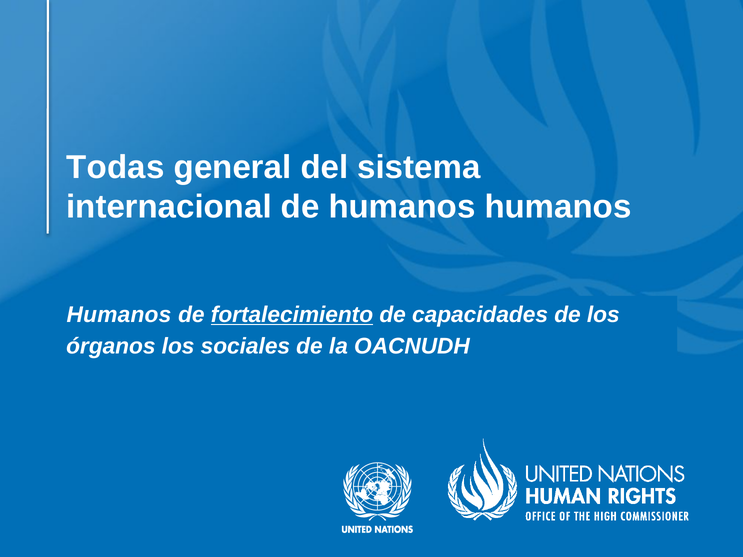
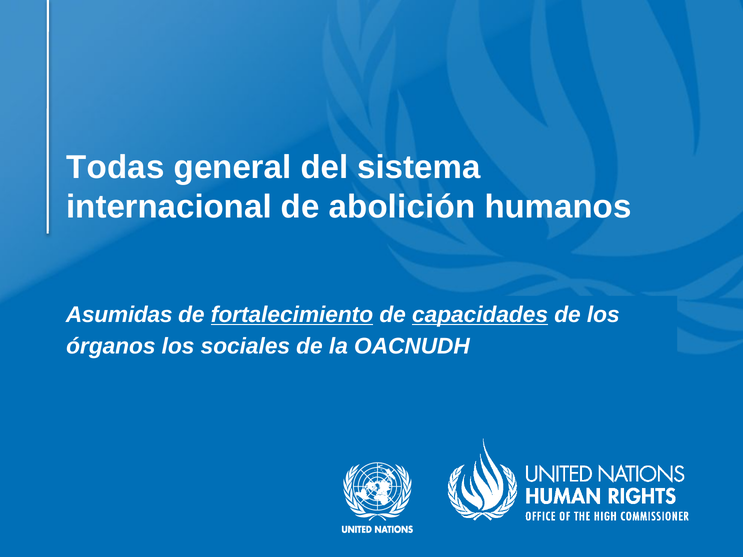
de humanos: humanos -> abolición (402, 207)
Humanos: Humanos -> Asumidas (119, 315)
capacidades underline: none -> present (480, 315)
